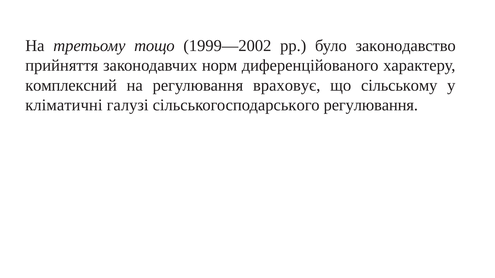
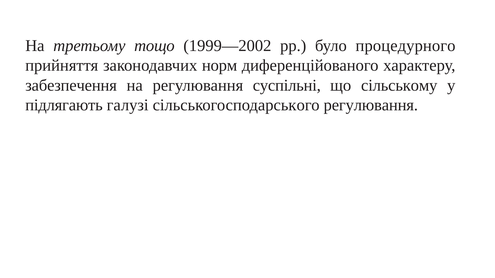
законодавство: законодавство -> процедурного (406, 46)
комплексний: комплексний -> забезпечення (71, 85)
враховує: враховує -> суспільні (287, 85)
кліматичні: кліматичні -> підлягають (64, 105)
